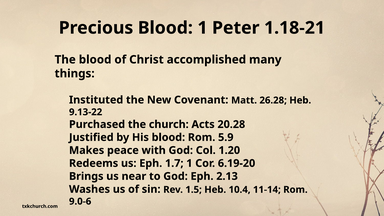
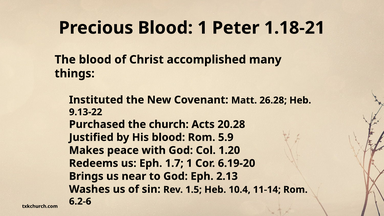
9.0-6: 9.0-6 -> 6.2-6 (80, 201)
